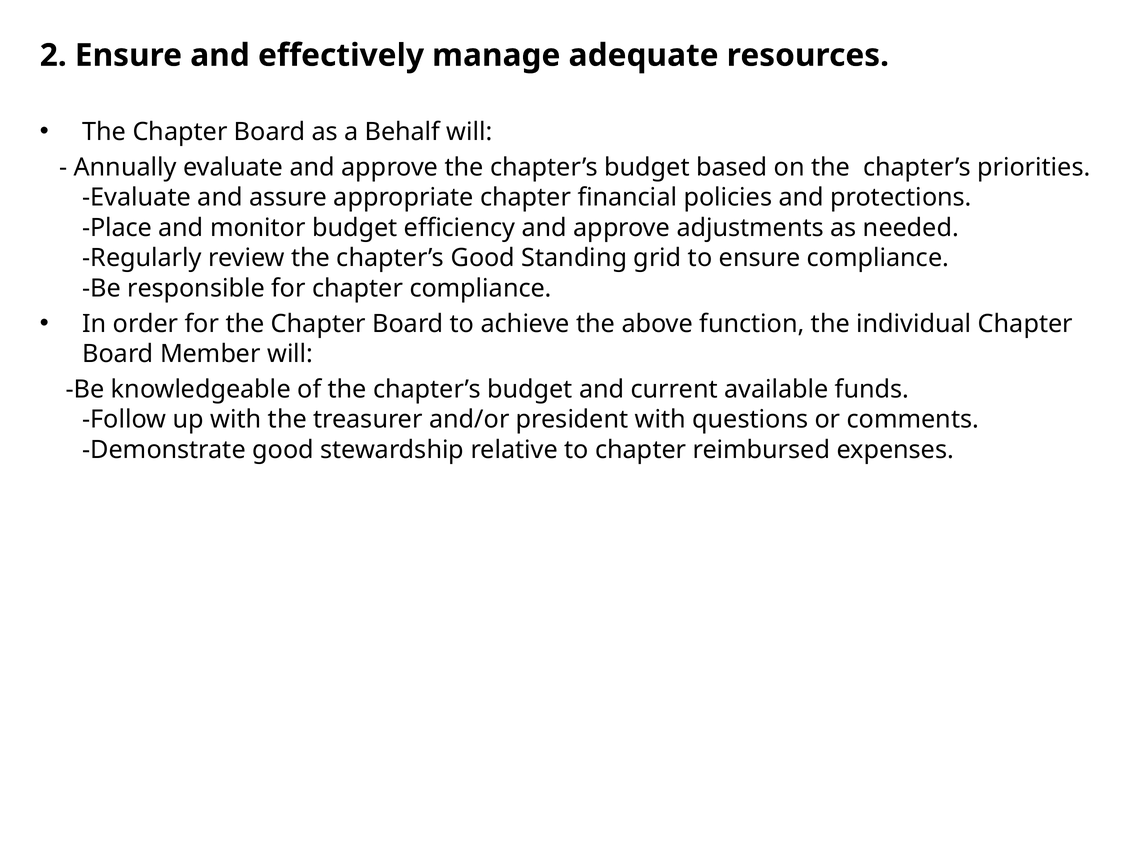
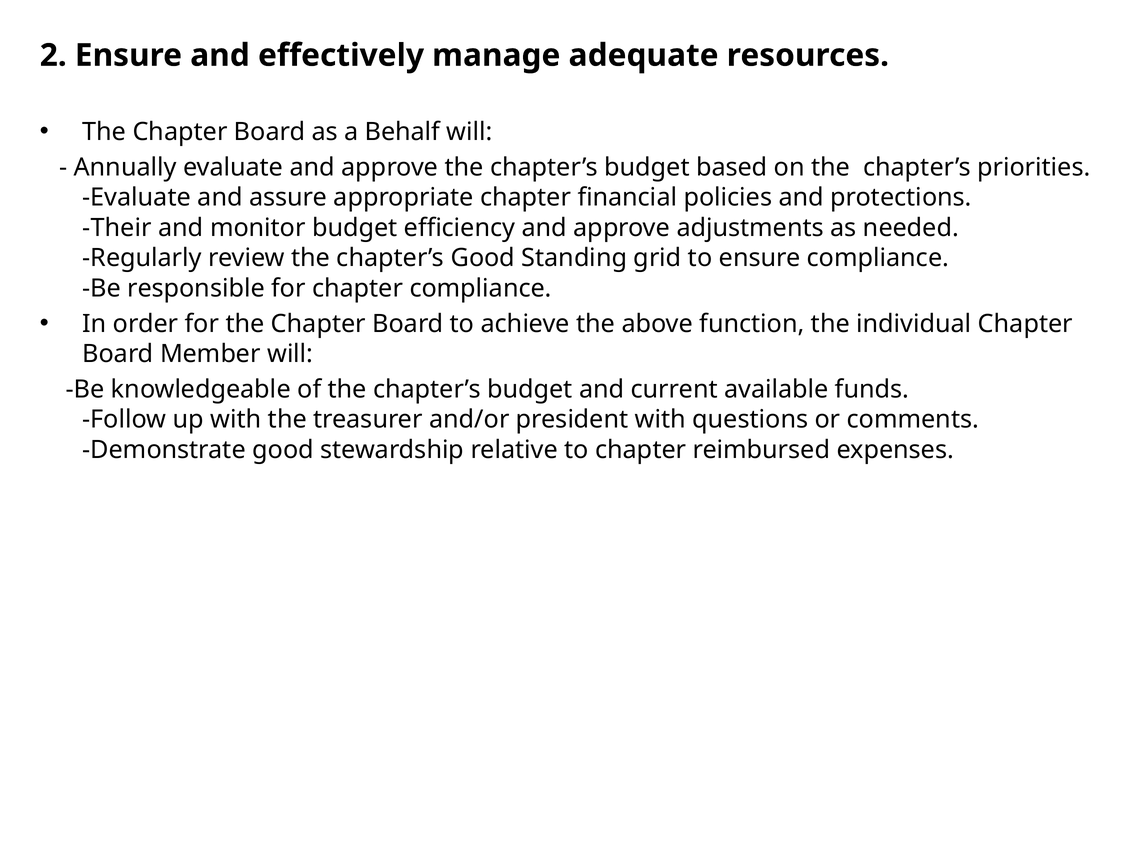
Place: Place -> Their (117, 228)
